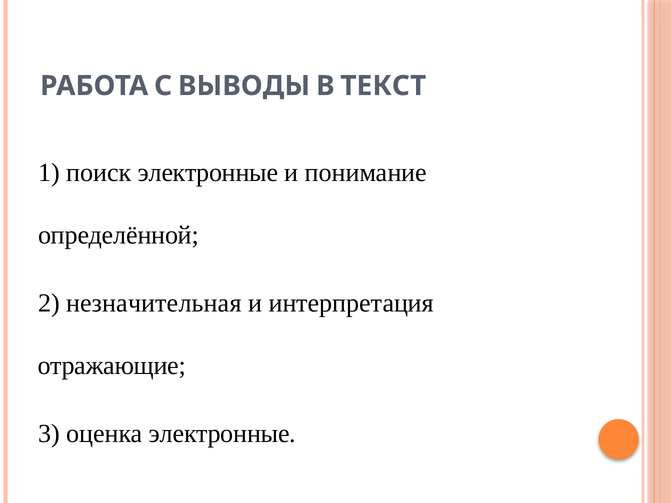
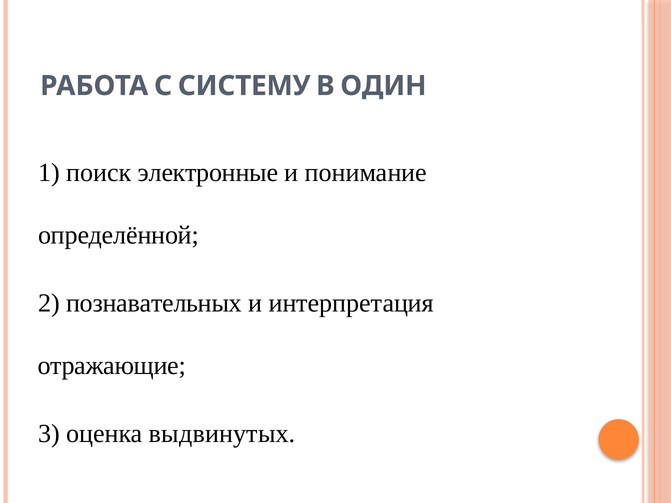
ВЫВОДЫ: ВЫВОДЫ -> СИСТЕМУ (244, 86)
ТЕКСТ: ТЕКСТ -> ОДИН (383, 86)
незначительная: незначительная -> познавательных (154, 303)
оценка электронные: электронные -> выдвинутых (222, 434)
